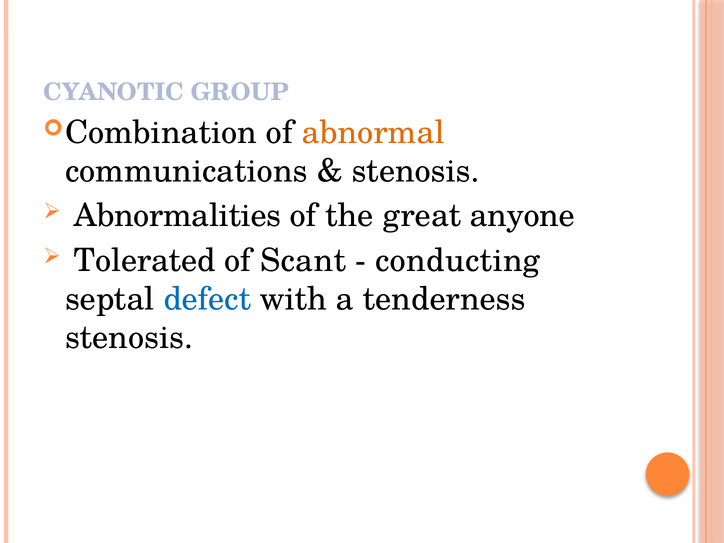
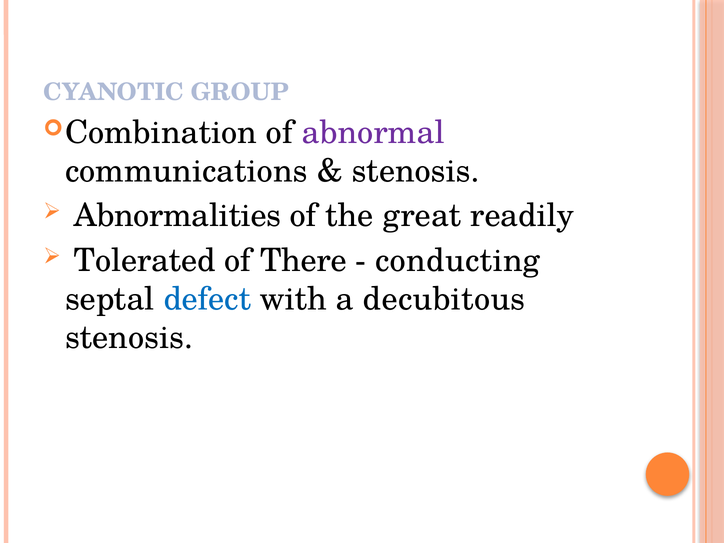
abnormal colour: orange -> purple (373, 133)
anyone: anyone -> readily (522, 216)
Scant: Scant -> There (303, 260)
tenderness: tenderness -> decubitous (444, 299)
